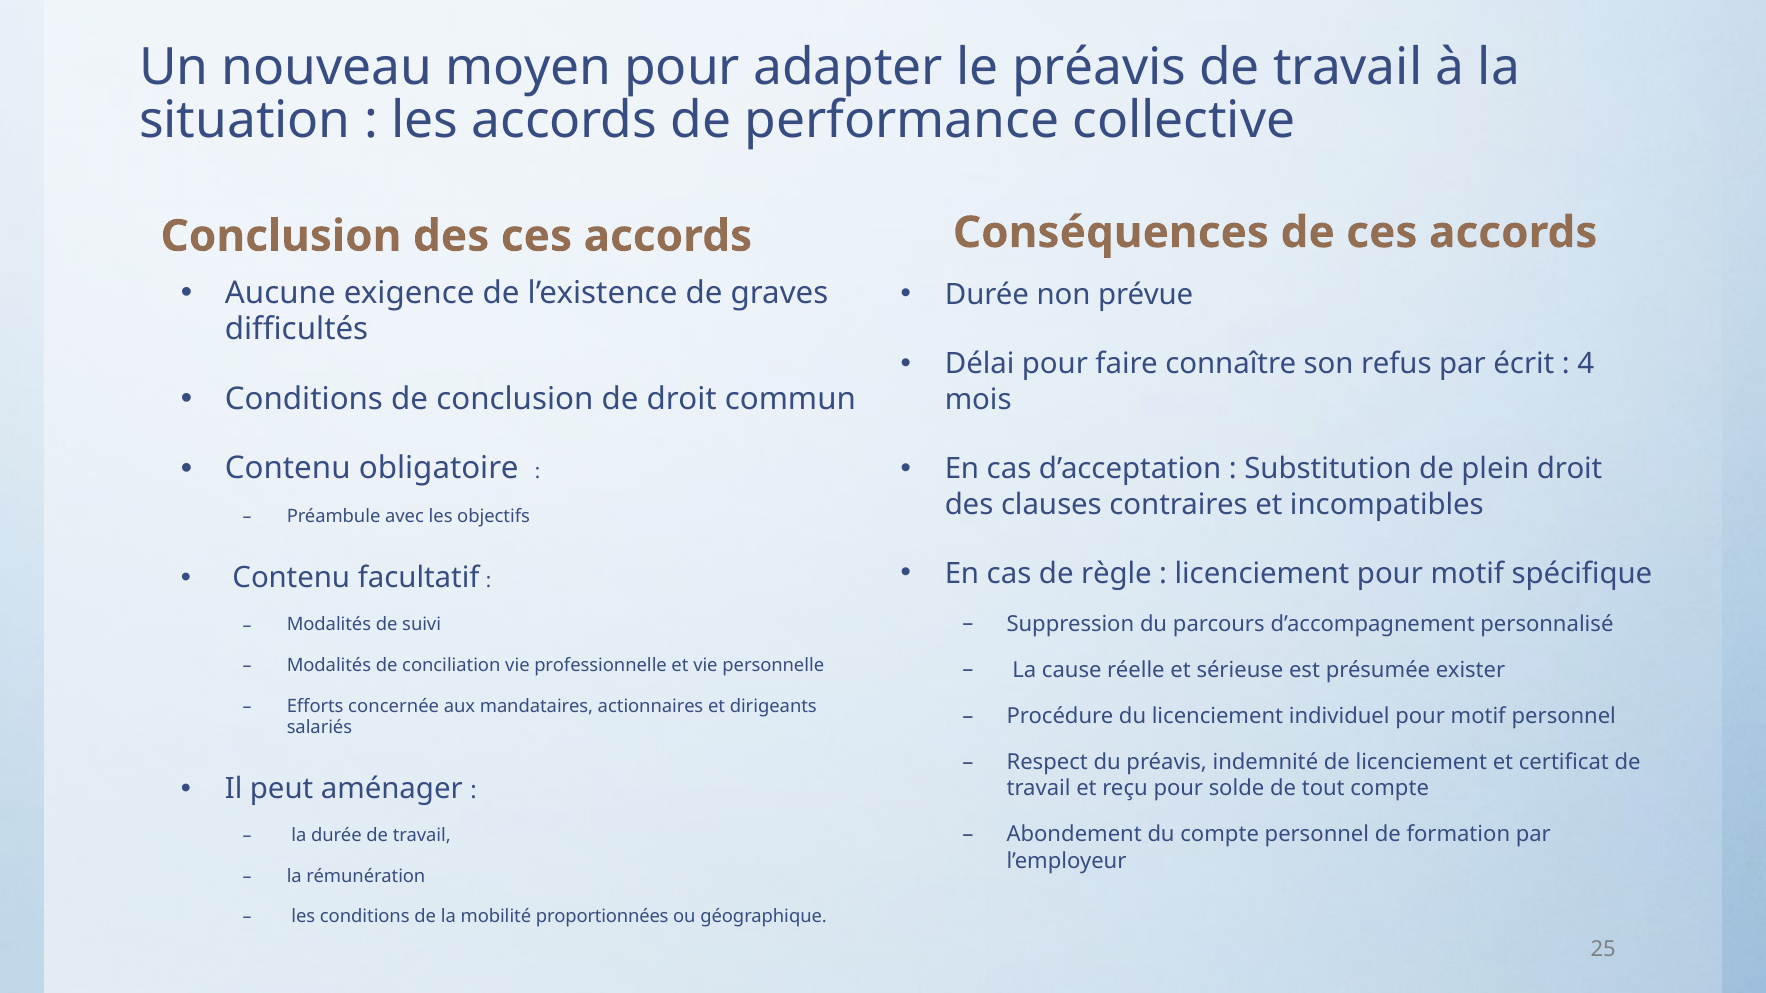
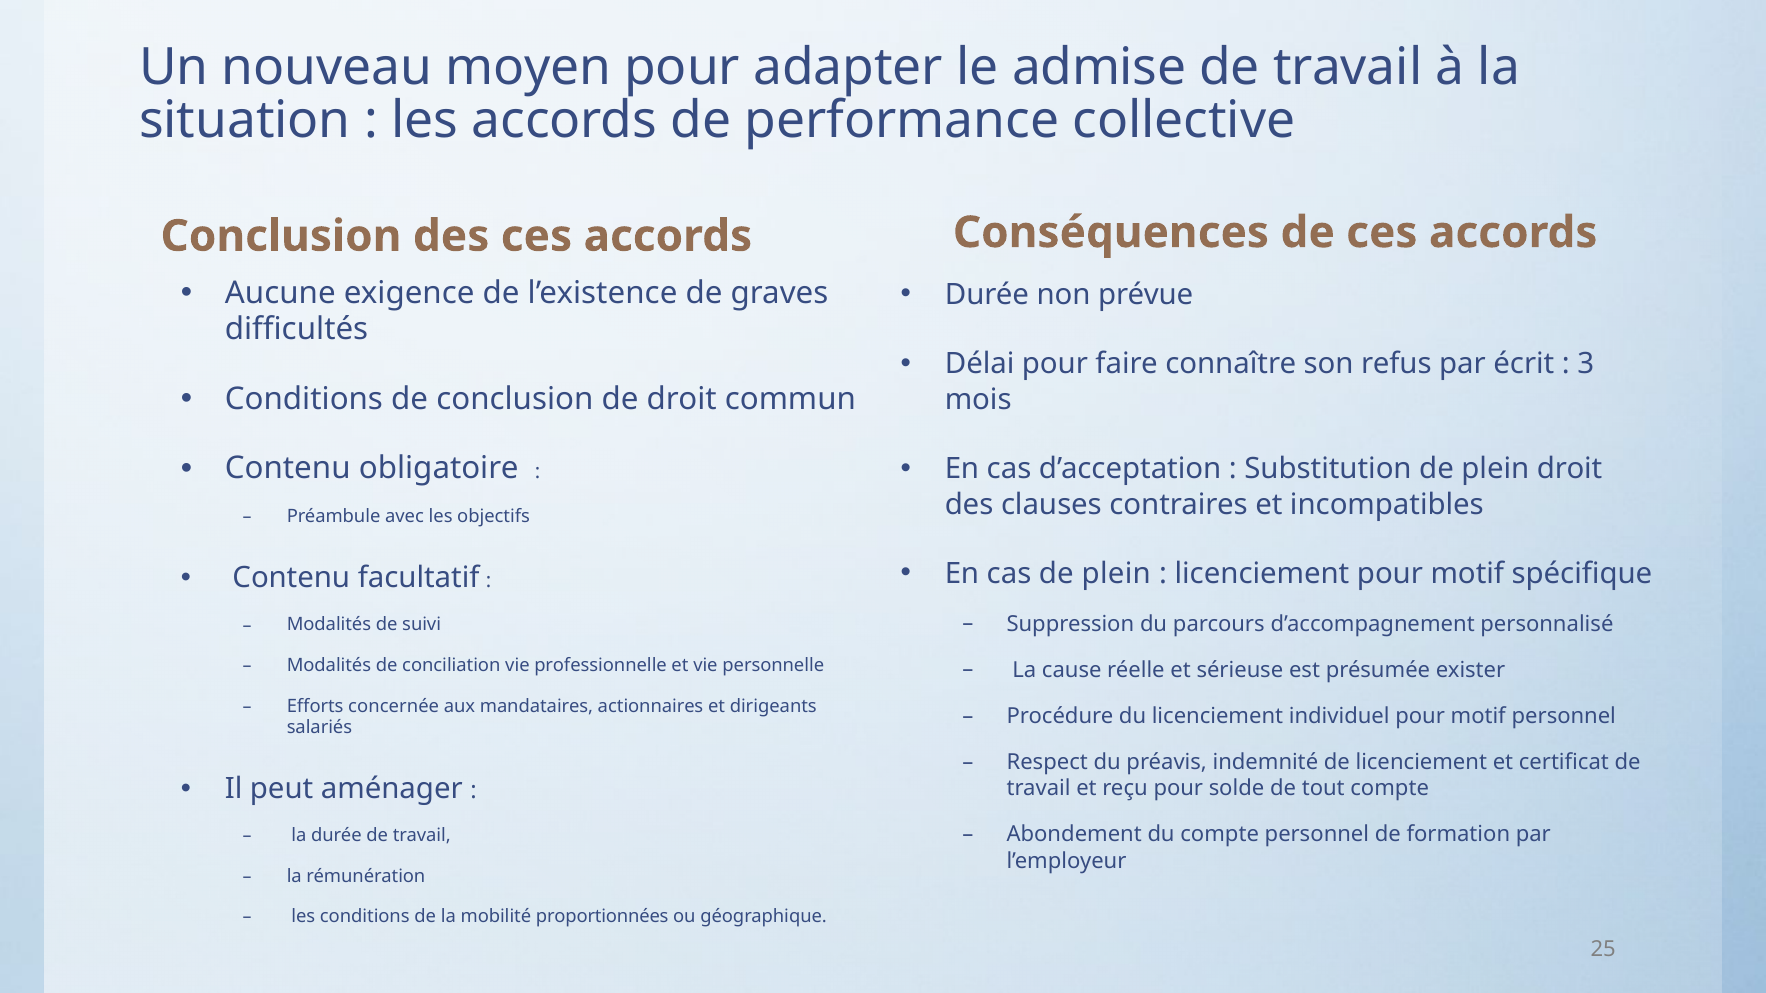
le préavis: préavis -> admise (1099, 68)
4: 4 -> 3 (1586, 364)
cas de règle: règle -> plein (1116, 574)
